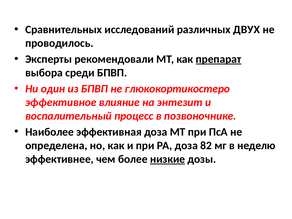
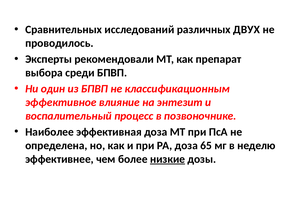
препарат underline: present -> none (219, 59)
глюкокортикостеро: глюкокортикостеро -> классификационным (177, 89)
82: 82 -> 65 (206, 146)
